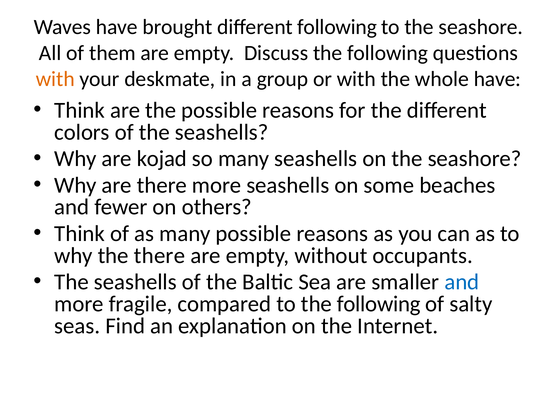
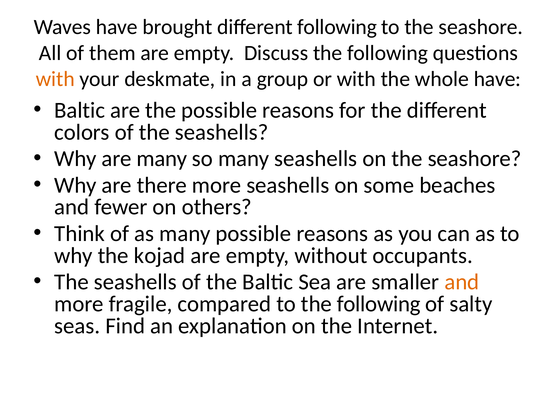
Think: Think -> Baltic (80, 110)
are kojad: kojad -> many (162, 159)
the there: there -> kojad (160, 255)
and colour: blue -> orange (462, 282)
